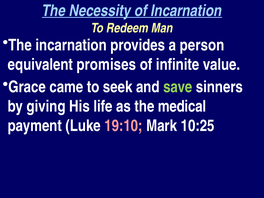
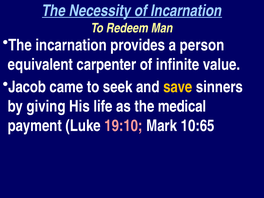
promises: promises -> carpenter (106, 64)
Grace: Grace -> Jacob (27, 87)
save colour: light green -> yellow (178, 87)
10:25: 10:25 -> 10:65 (198, 126)
